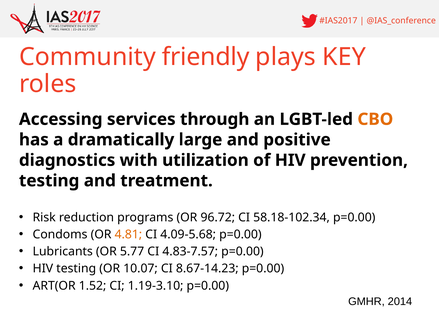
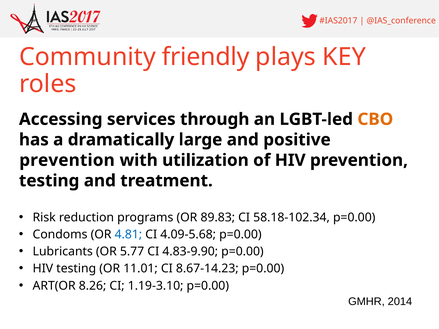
diagnostics: diagnostics -> prevention (67, 160)
96.72: 96.72 -> 89.83 (218, 218)
4.81 colour: orange -> blue (128, 235)
4.83-7.57: 4.83-7.57 -> 4.83-9.90 (190, 252)
10.07: 10.07 -> 11.01 (141, 269)
1.52: 1.52 -> 8.26 (93, 286)
